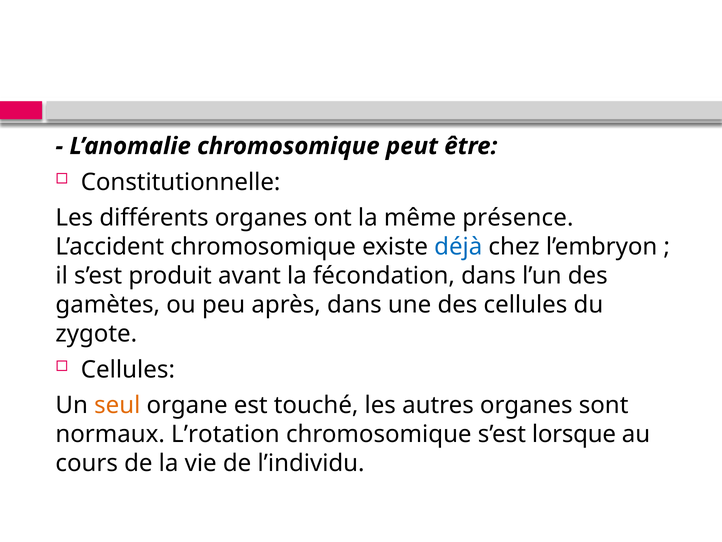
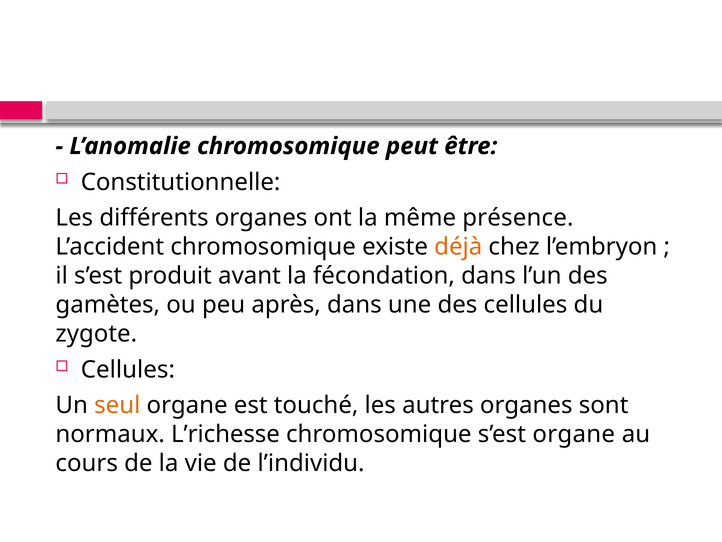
déjà colour: blue -> orange (458, 247)
L’rotation: L’rotation -> L’richesse (225, 434)
s’est lorsque: lorsque -> organe (574, 434)
